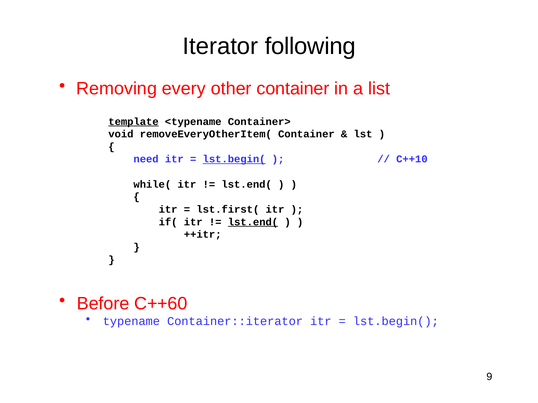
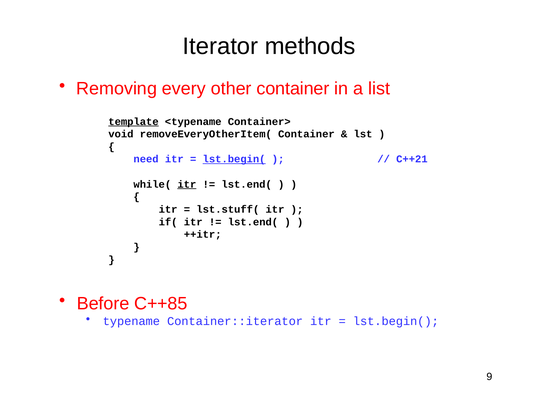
following: following -> methods (310, 46)
C++10: C++10 -> C++21 (412, 159)
itr underline: none -> present (187, 185)
lst.first(: lst.first( -> lst.stuff( (228, 210)
lst.end( underline: present -> none (253, 222)
C++60: C++60 -> C++85 (161, 304)
